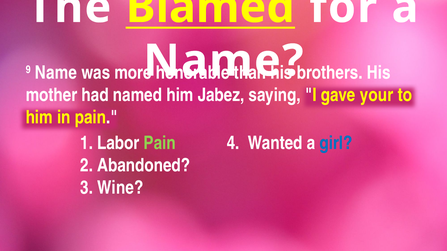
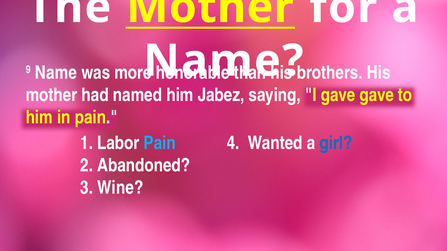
The Blamed: Blamed -> Mother (210, 7)
gave your: your -> gave (377, 95)
Pain colour: light green -> light blue (160, 143)
